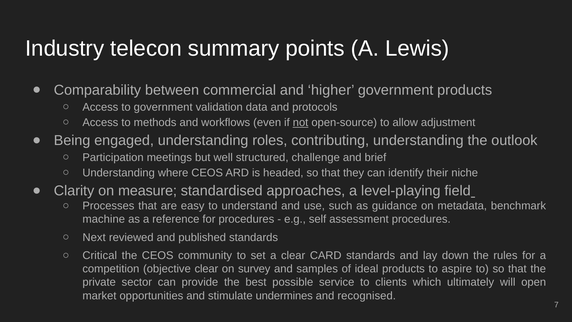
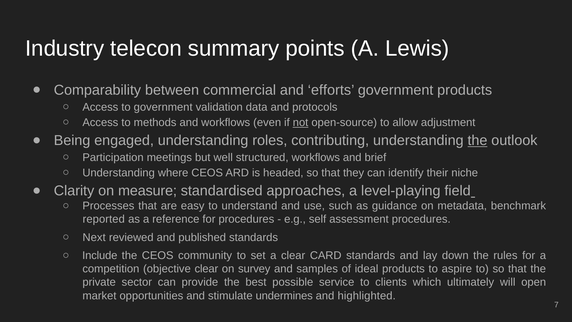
higher: higher -> efforts (331, 90)
the underline: none -> present (477, 140)
structured challenge: challenge -> workflows (316, 157)
machine: machine -> reported (104, 219)
Critical: Critical -> Include (100, 255)
recognised: recognised -> highlighted (367, 295)
